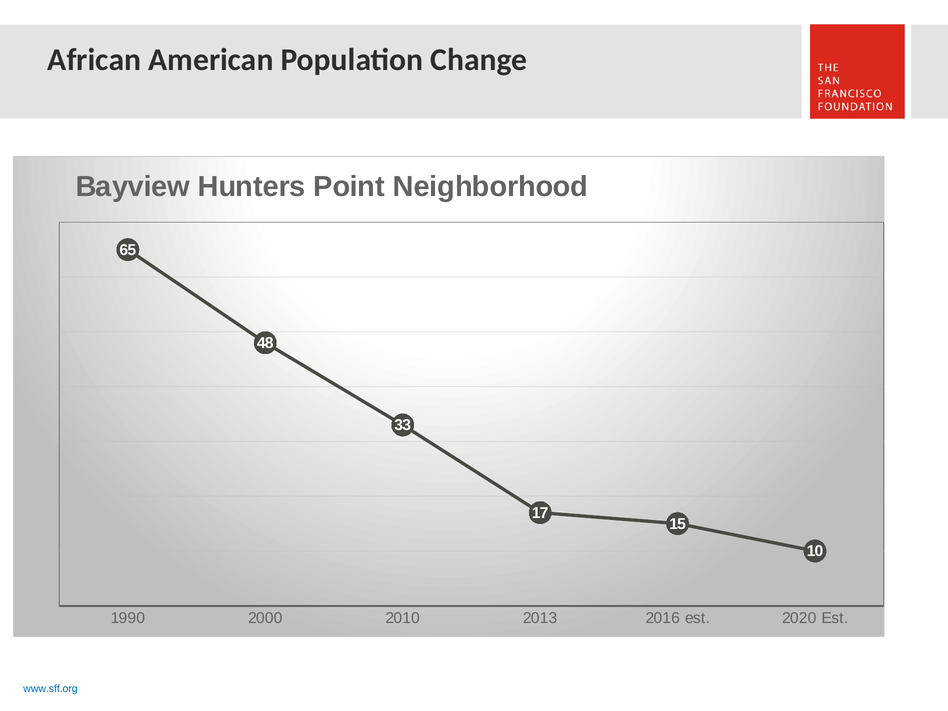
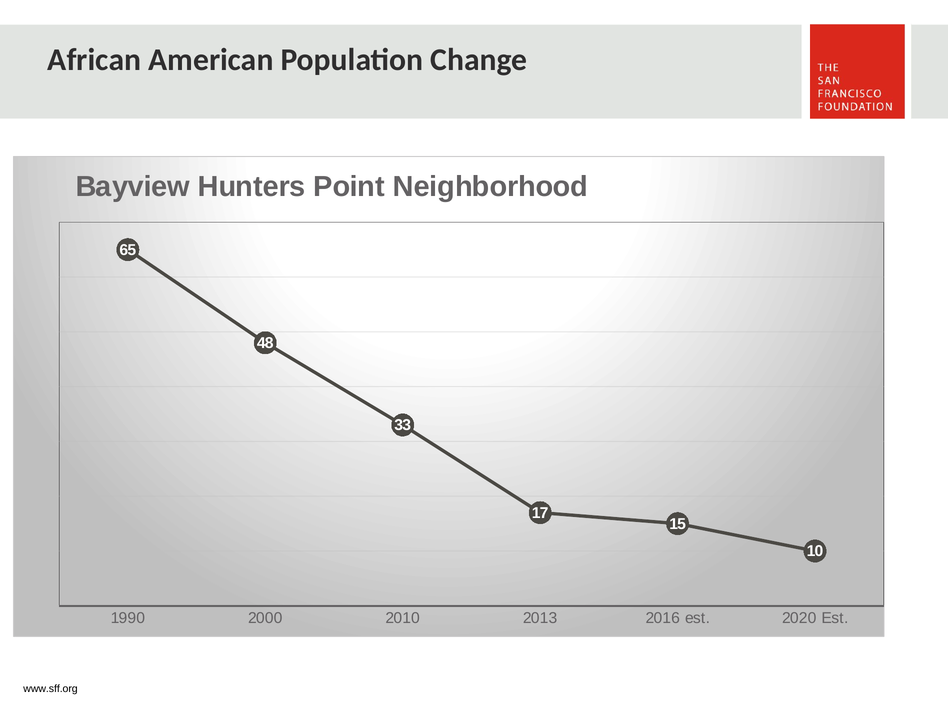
www.sff.org colour: blue -> black (51, 689)
